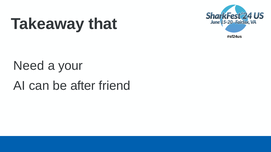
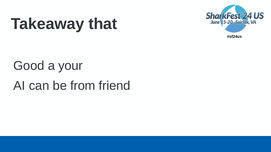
Need: Need -> Good (29, 66)
after: after -> from (83, 86)
